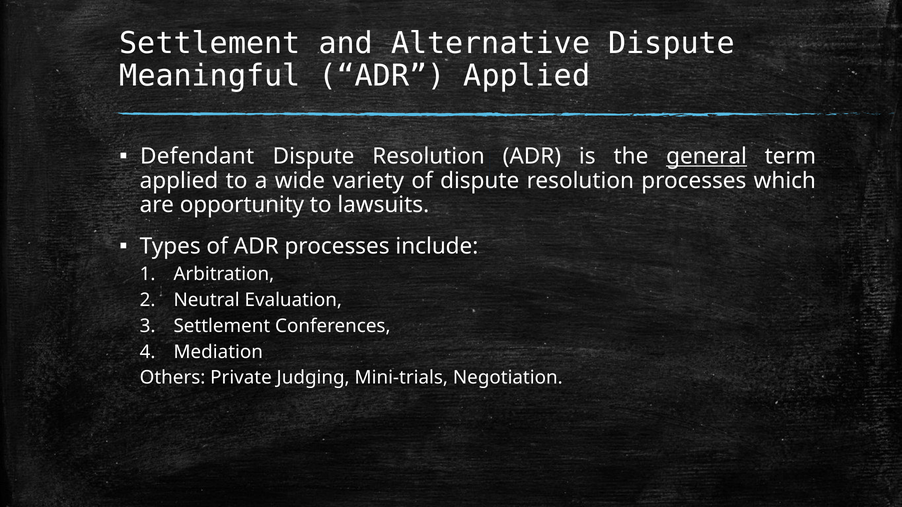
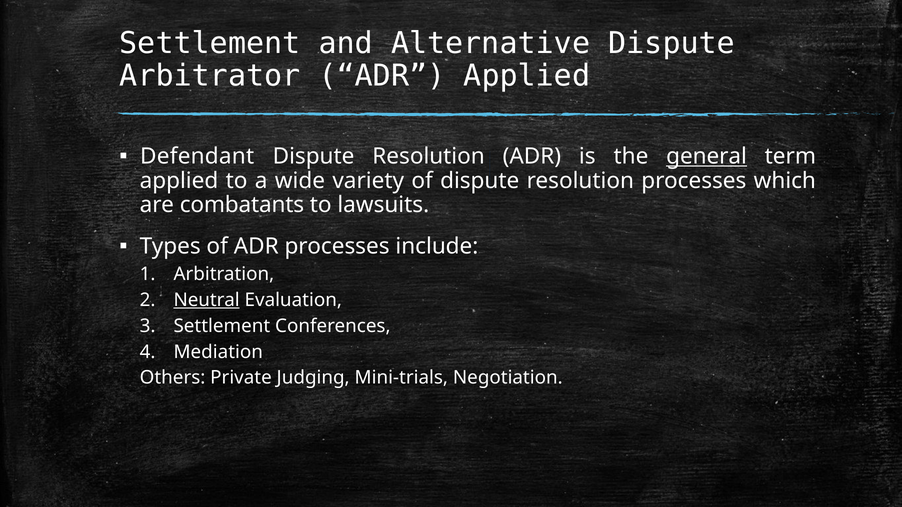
Meaningful: Meaningful -> Arbitrator (210, 76)
opportunity: opportunity -> combatants (242, 205)
Neutral underline: none -> present (207, 300)
